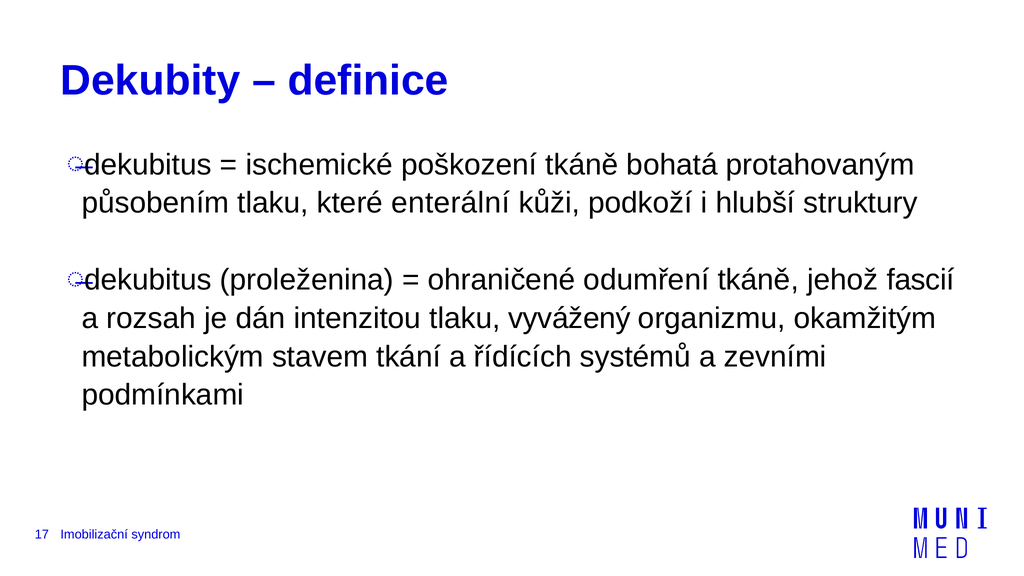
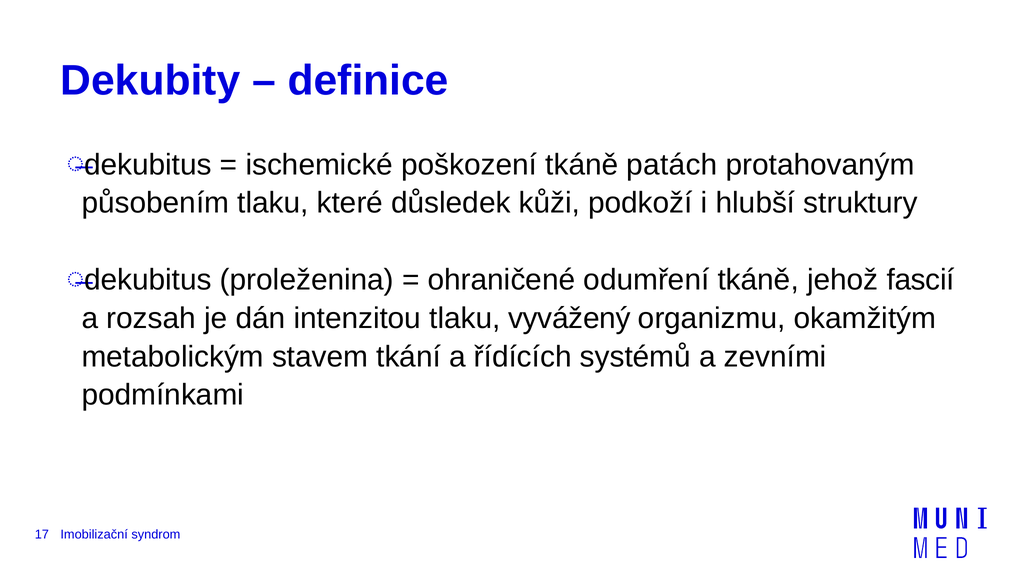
bohatá: bohatá -> patách (672, 165)
enterální: enterální -> důsledek (451, 203)
